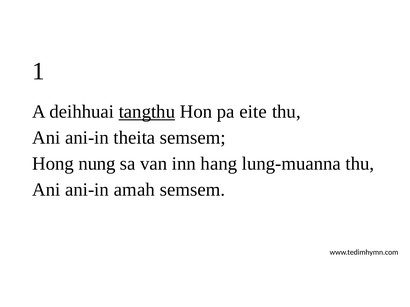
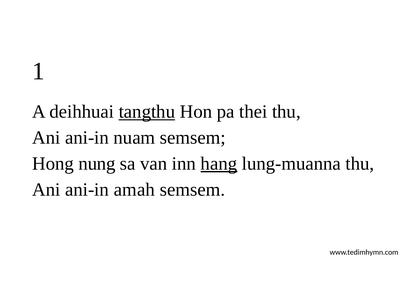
eite: eite -> thei (253, 112)
theita: theita -> nuam (134, 138)
hang underline: none -> present (219, 164)
